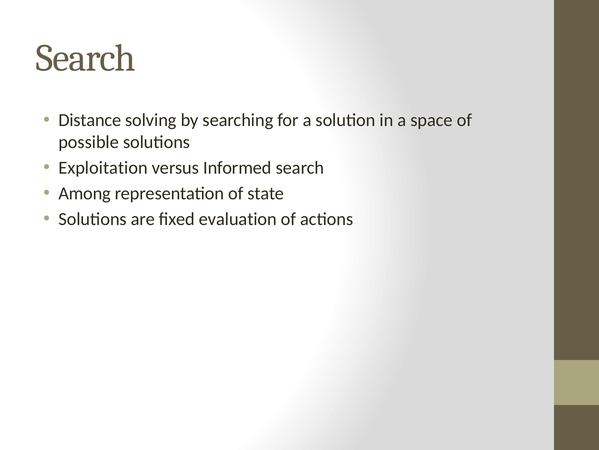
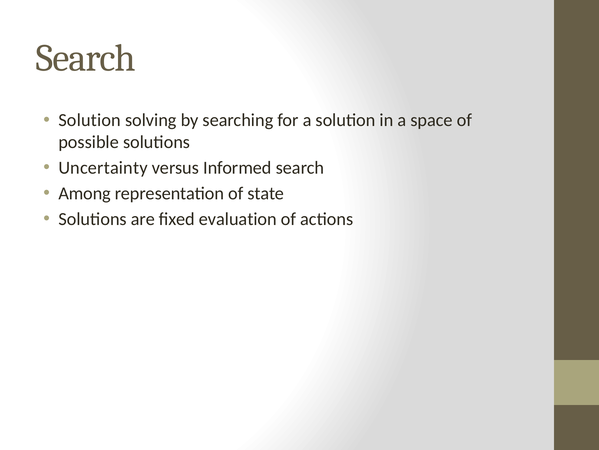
Distance: Distance -> Solution (90, 120)
Exploitation: Exploitation -> Uncertainty (103, 168)
